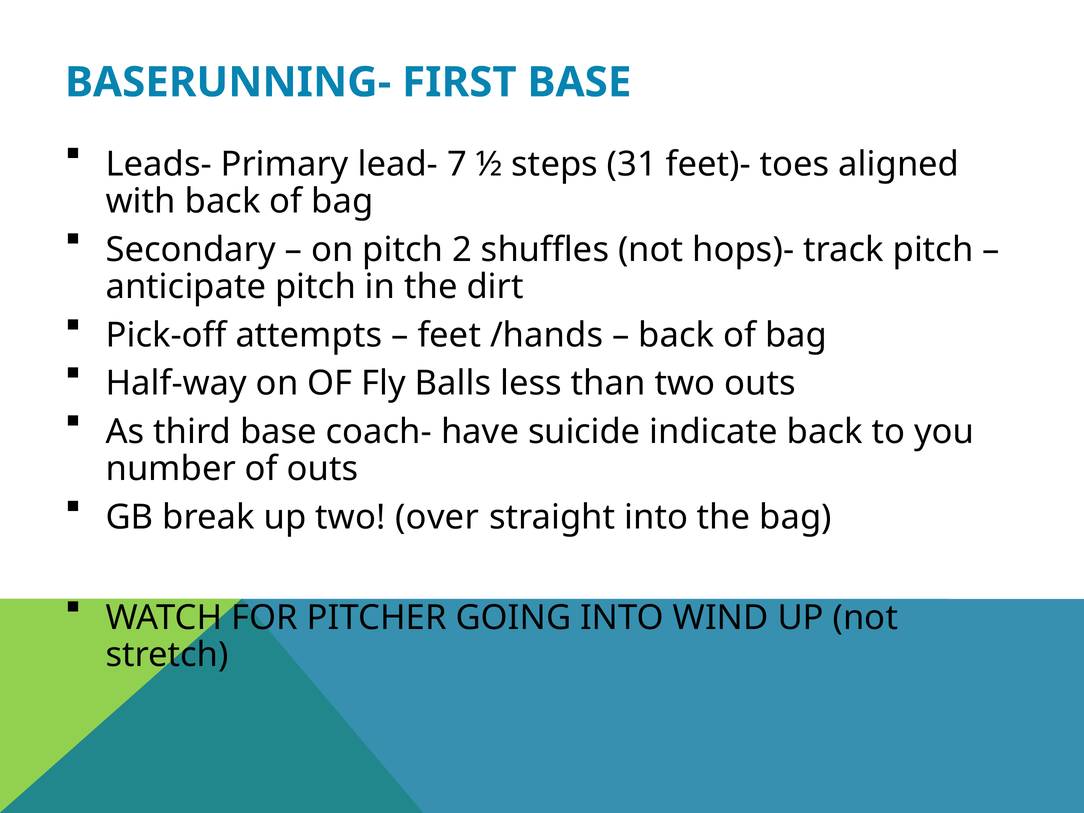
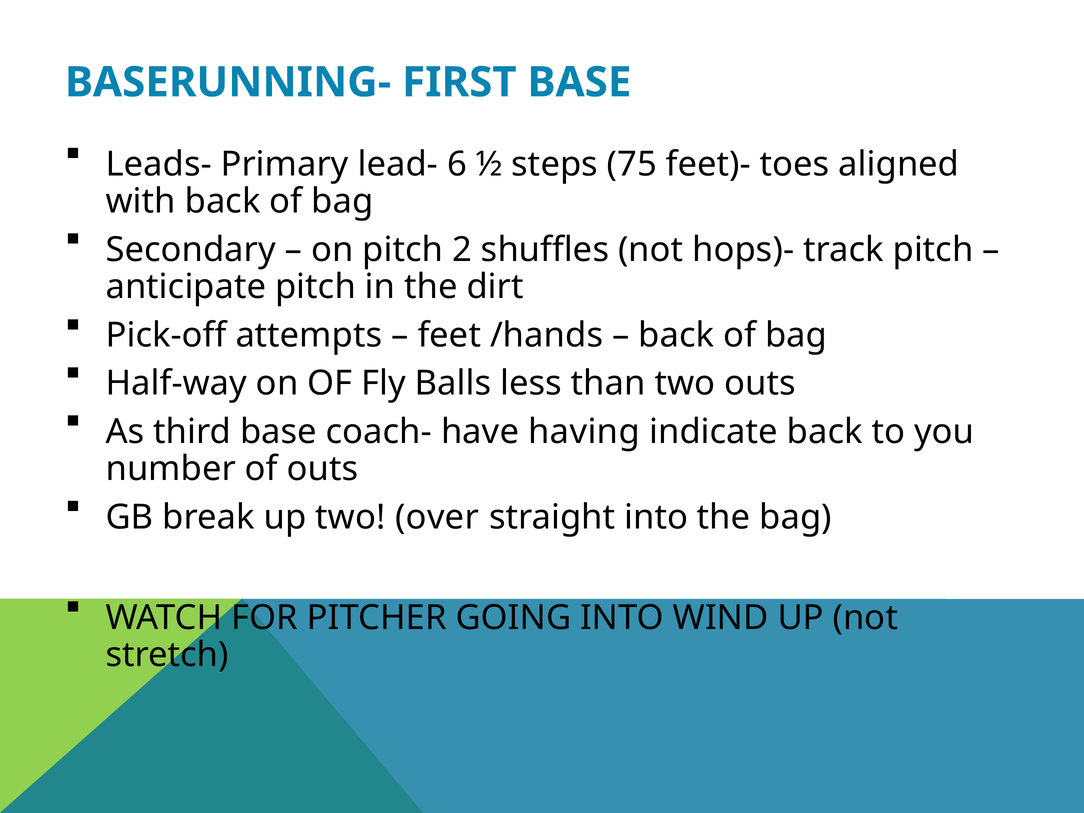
7: 7 -> 6 (457, 164)
31: 31 -> 75 (632, 164)
suicide: suicide -> having (584, 432)
